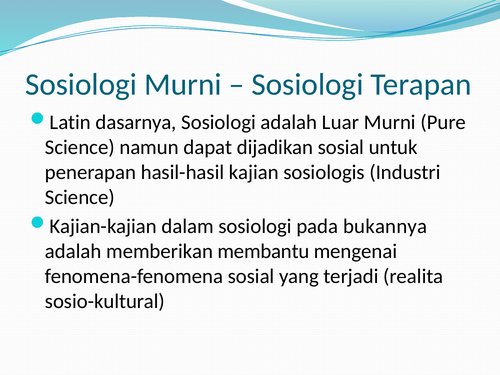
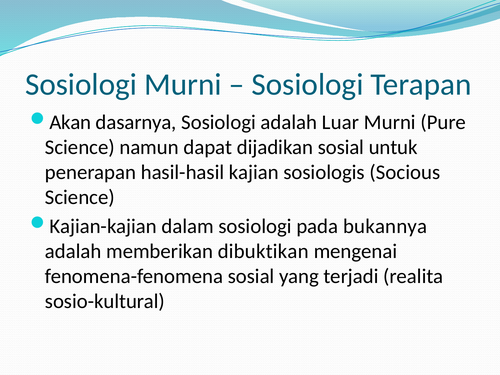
Latin: Latin -> Akan (70, 122)
Industri: Industri -> Socious (405, 172)
membantu: membantu -> dibuktikan (263, 251)
